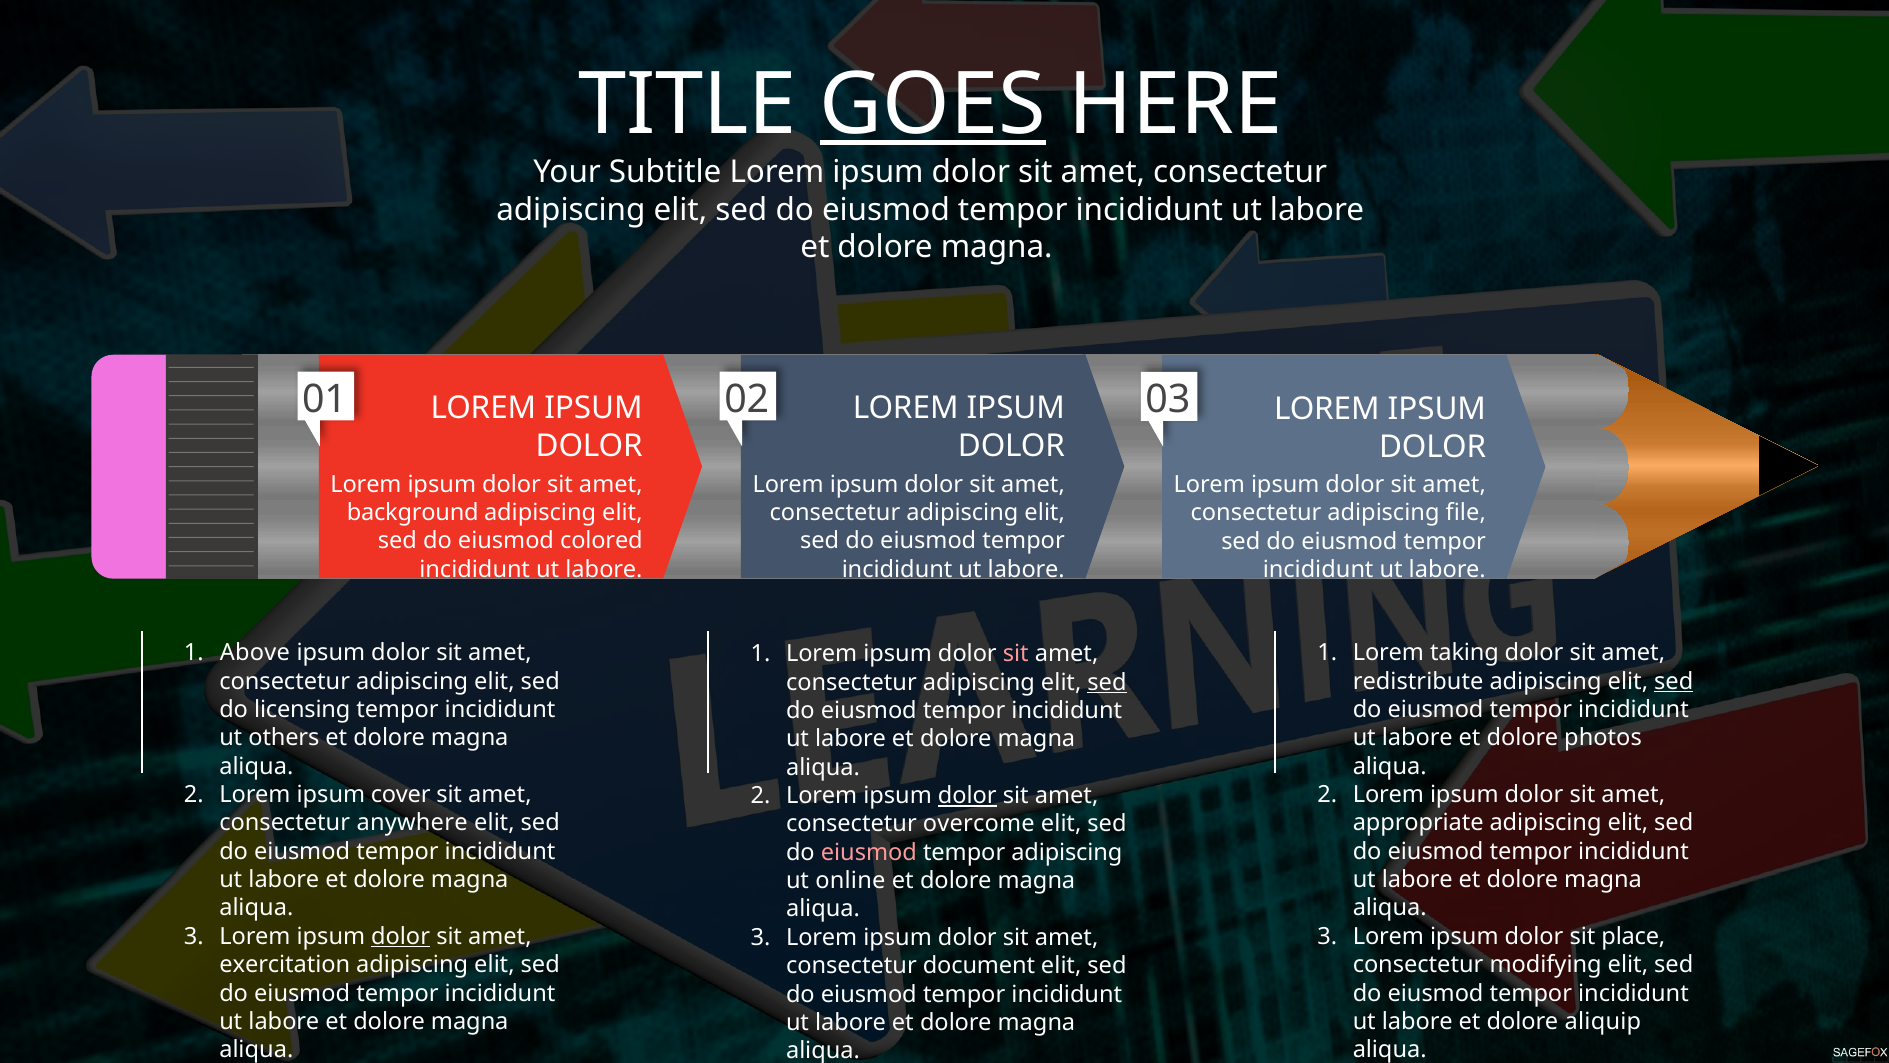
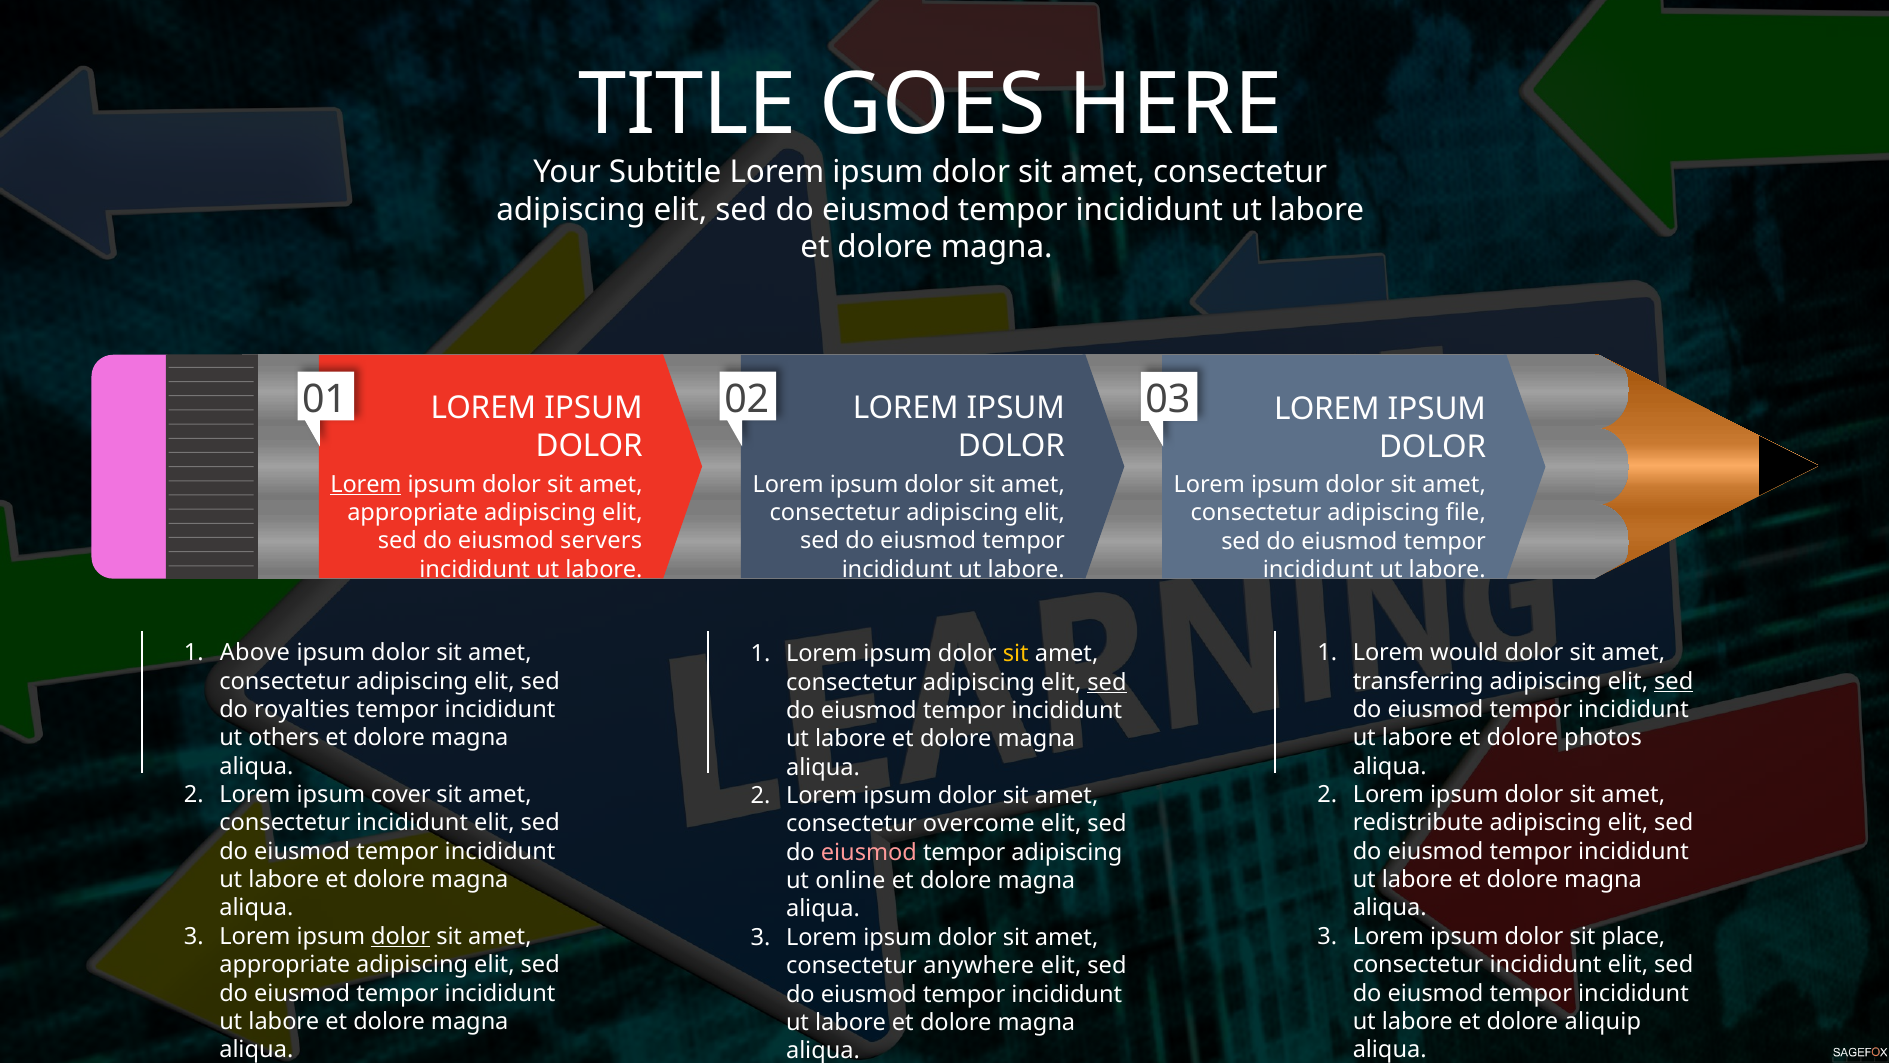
GOES underline: present -> none (933, 105)
Lorem underline: none -> present (366, 484)
background: background -> appropriate (413, 512)
colored: colored -> servers (601, 541)
taking: taking -> would (1464, 653)
sit colour: pink -> yellow (1016, 654)
redistribute: redistribute -> transferring (1418, 681)
licensing: licensing -> royalties (302, 709)
dolor underline: present -> none (967, 795)
anywhere: anywhere -> incididunt (412, 823)
appropriate: appropriate -> redistribute (1418, 823)
exercitation: exercitation -> appropriate (285, 964)
modifying: modifying -> incididunt (1546, 964)
document: document -> anywhere (979, 965)
